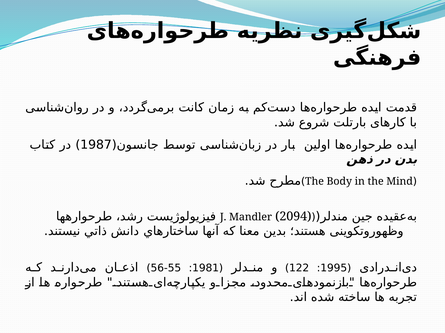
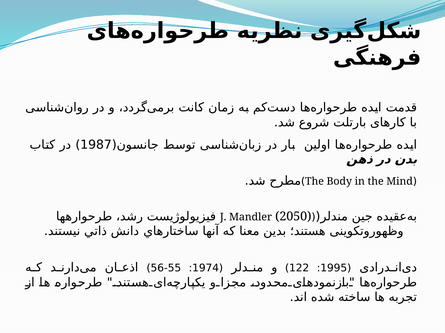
2094: 2094 -> 2050 (293, 217)
1981: 1981 -> 1974 (206, 269)
